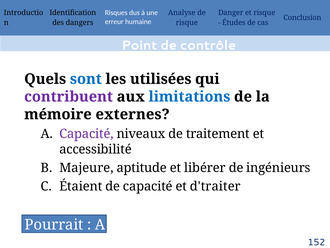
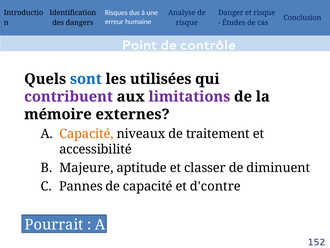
limitations colour: blue -> purple (189, 97)
Capacité colour: purple -> orange (86, 134)
libérer: libérer -> classer (205, 168)
ingénieurs: ingénieurs -> diminuent (278, 168)
Étaient: Étaient -> Pannes (81, 186)
d'traiter: d'traiter -> d'contre (215, 186)
